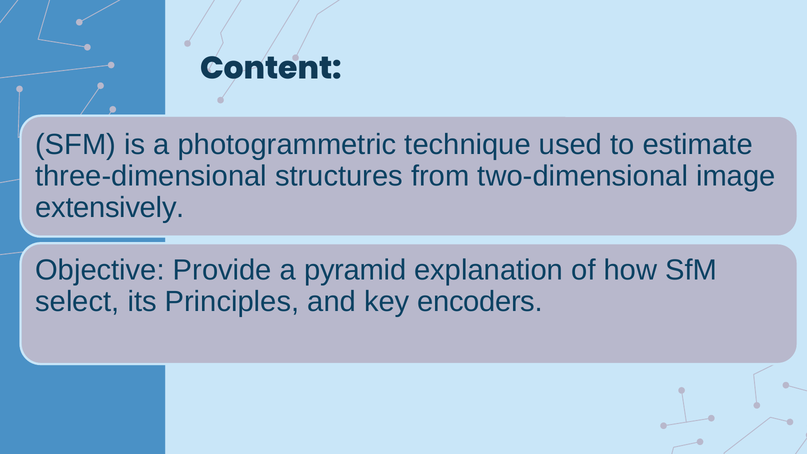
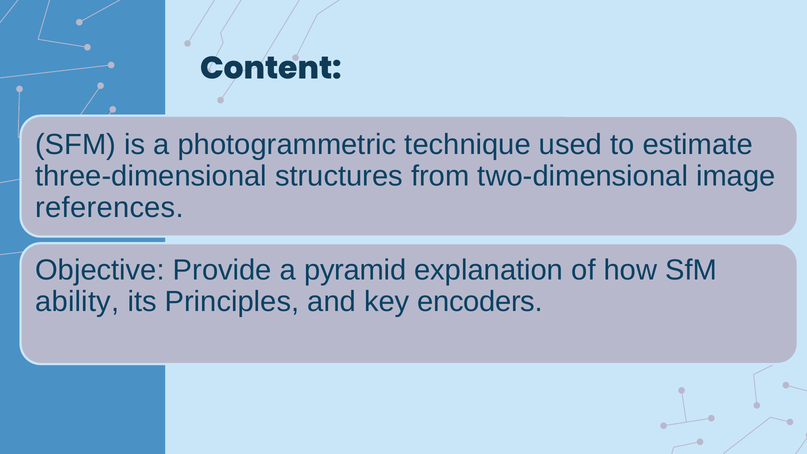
extensively: extensively -> references (110, 207)
select: select -> ability (77, 302)
